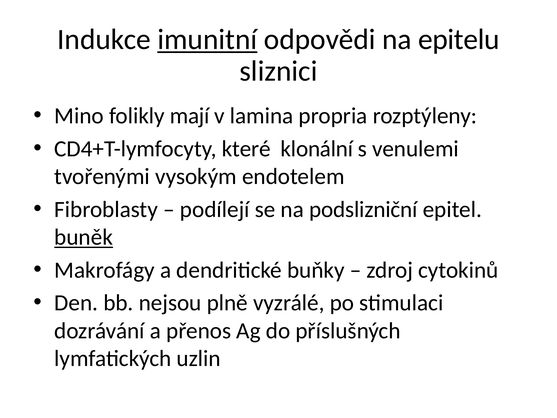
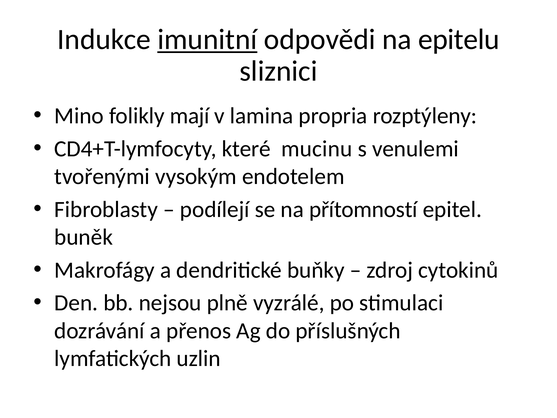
klonální: klonální -> mucinu (317, 149)
podslizniční: podslizniční -> přítomností (363, 209)
buněk underline: present -> none (84, 237)
